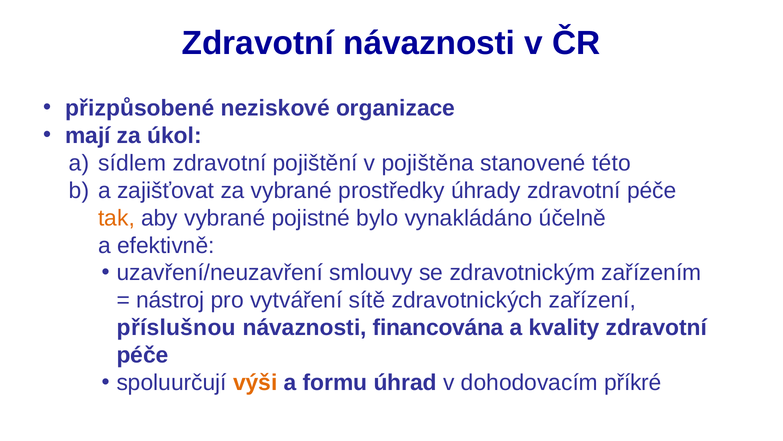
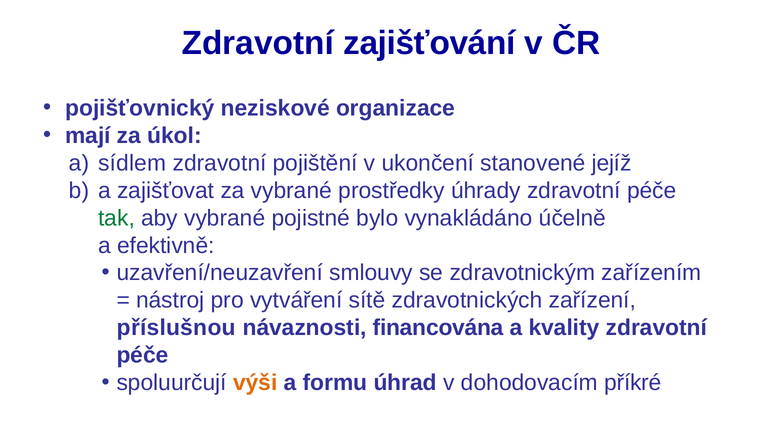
Zdravotní návaznosti: návaznosti -> zajišťování (429, 43)
přizpůsobené: přizpůsobené -> pojišťovnický (140, 108)
pojištěna: pojištěna -> ukončení (428, 163)
této: této -> jejíž (612, 163)
tak colour: orange -> green (117, 218)
